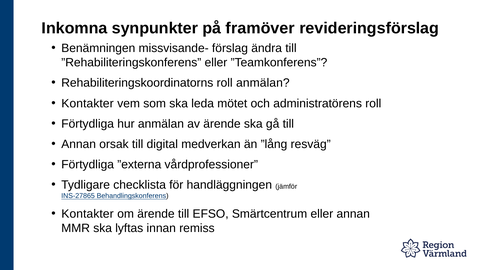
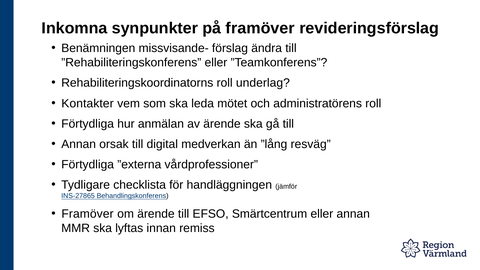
roll anmälan: anmälan -> underlag (263, 83)
Kontakter: Kontakter -> Framöver (88, 214)
